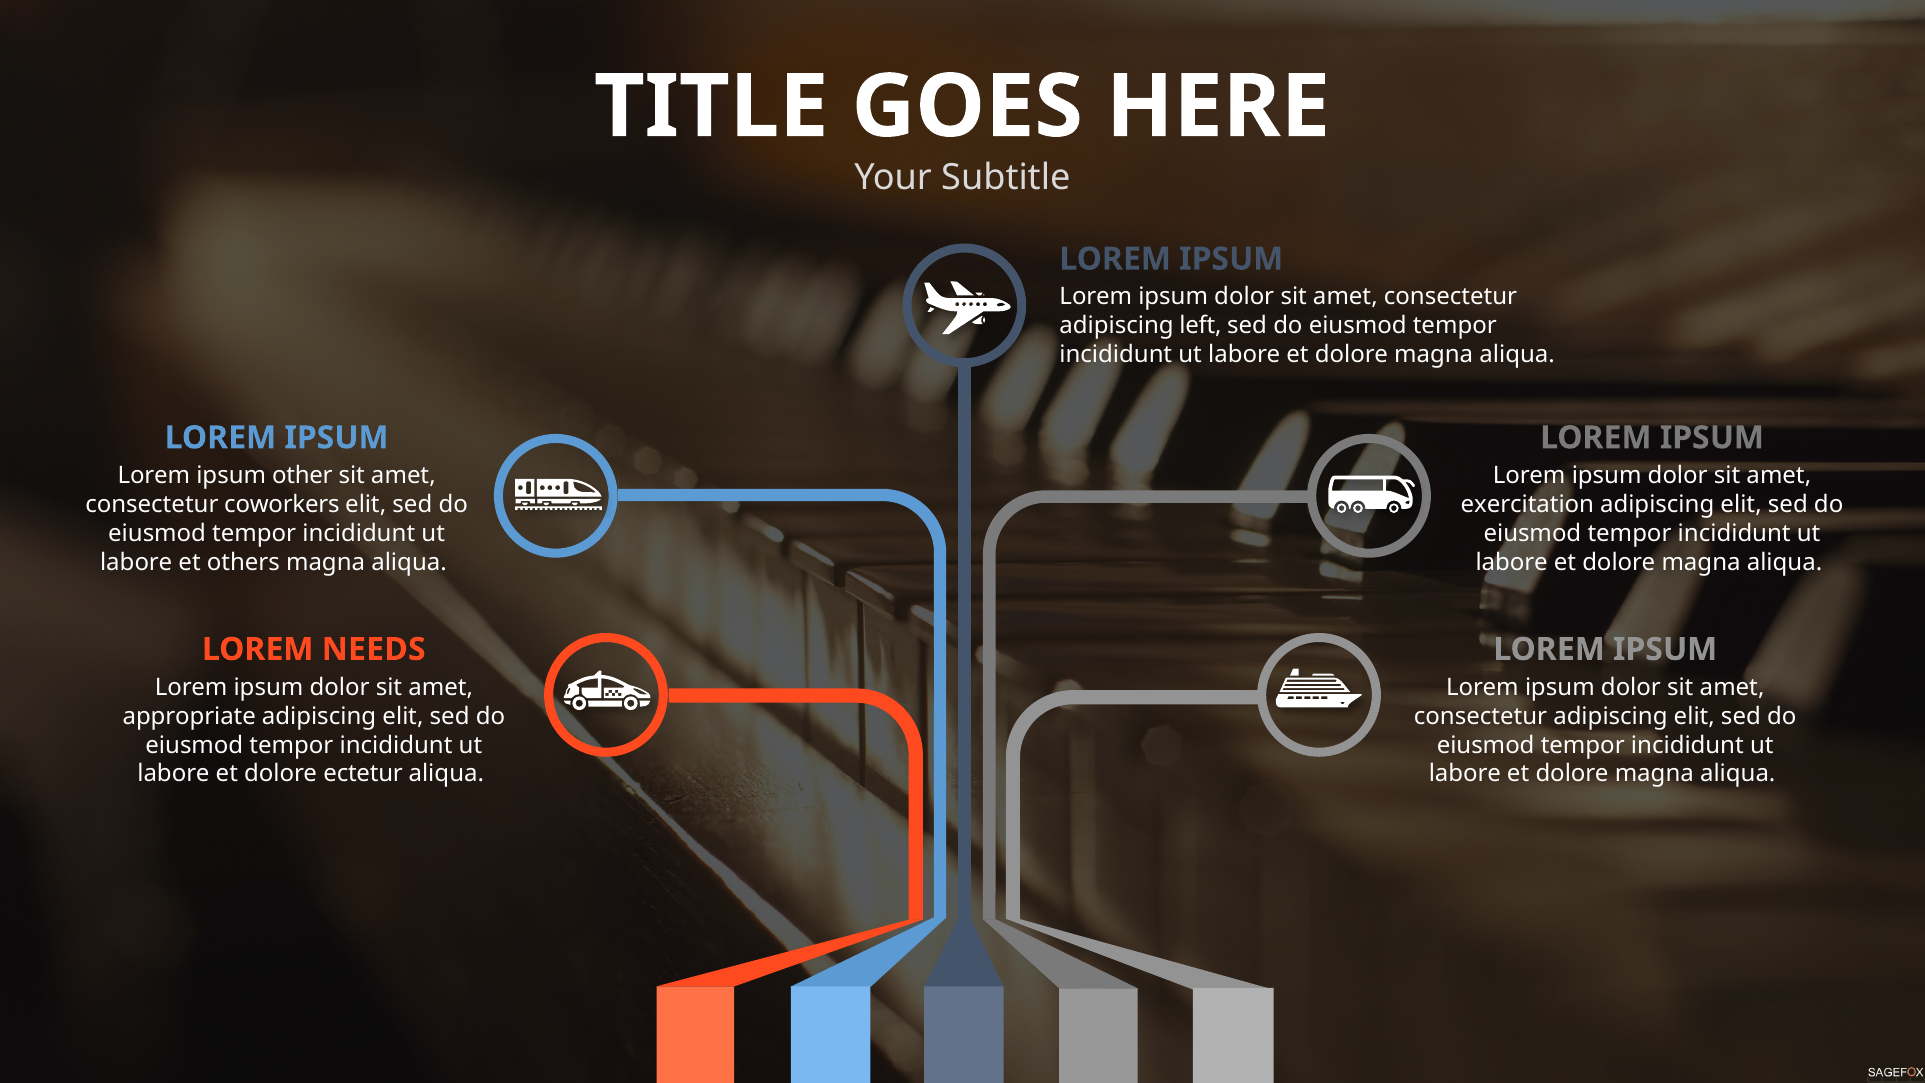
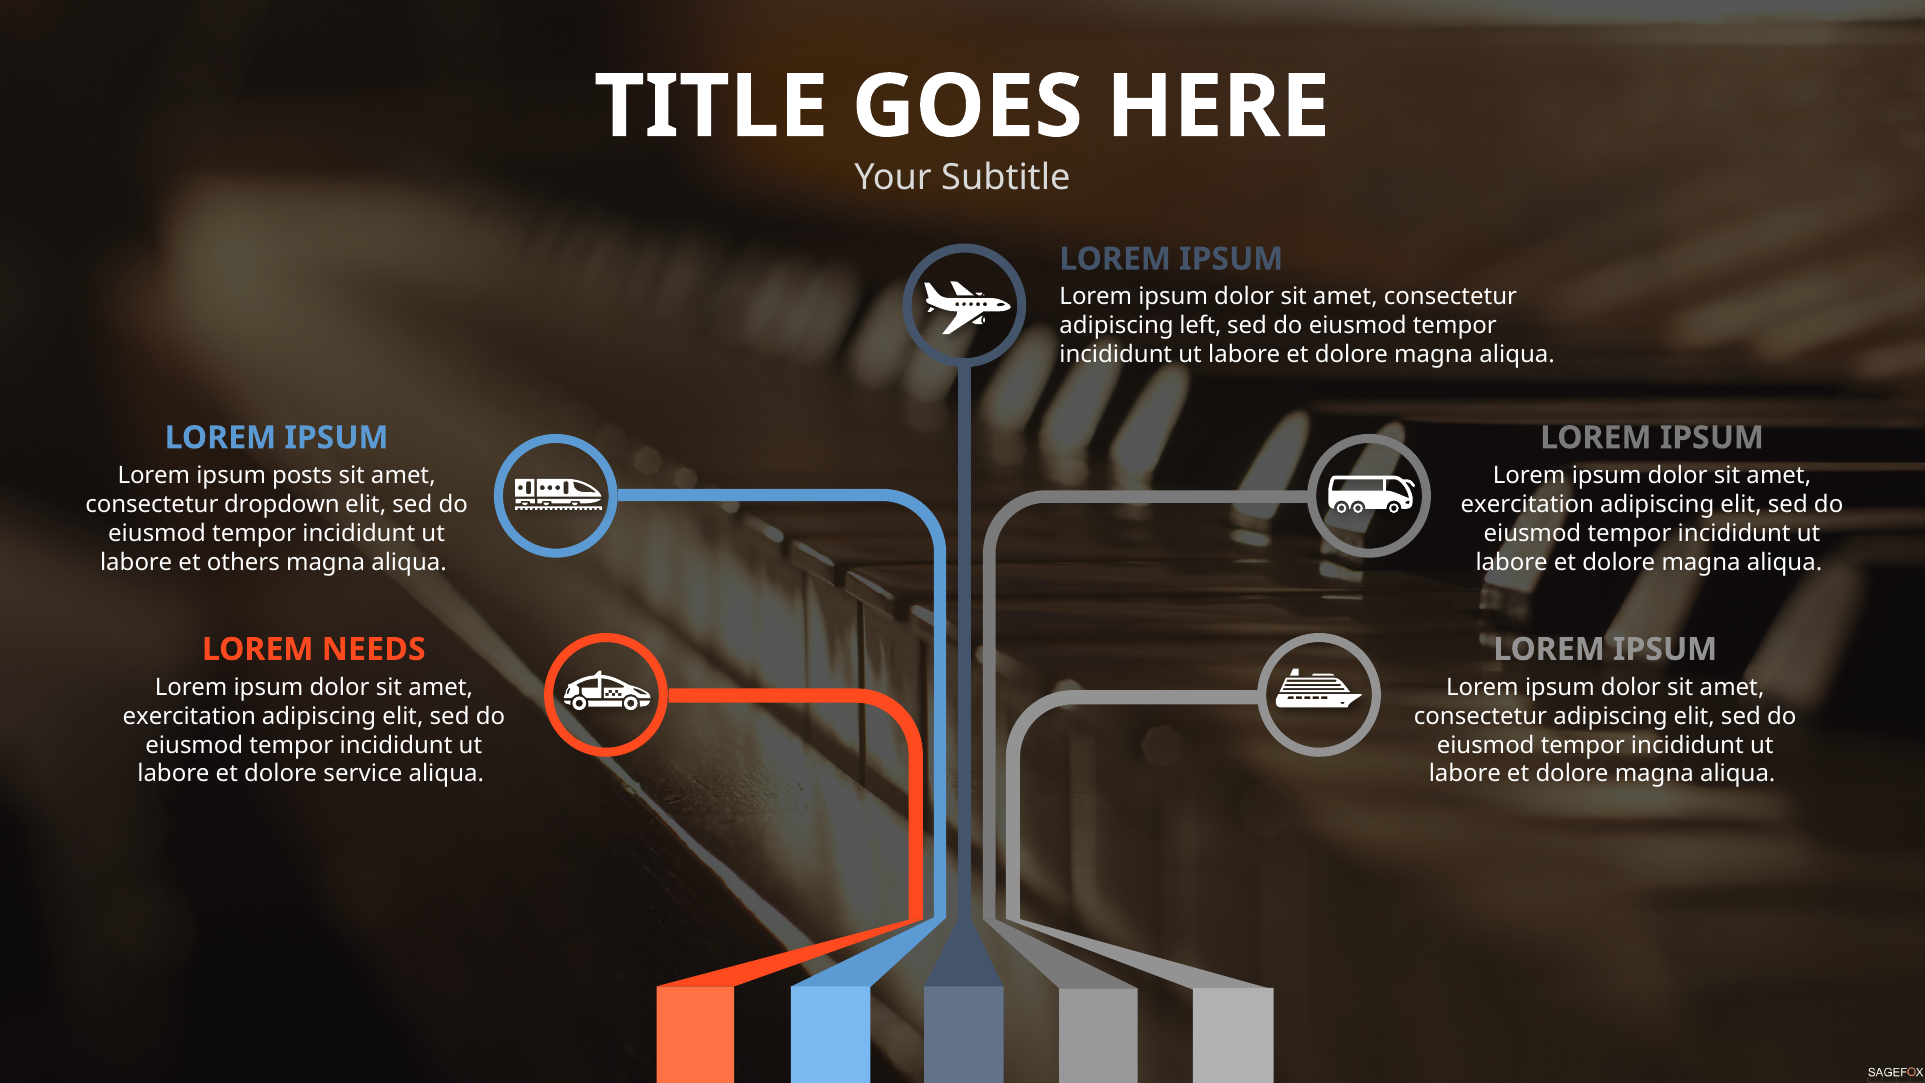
other: other -> posts (302, 476)
coworkers: coworkers -> dropdown (282, 504)
appropriate: appropriate -> exercitation (189, 716)
ectetur: ectetur -> service (363, 774)
